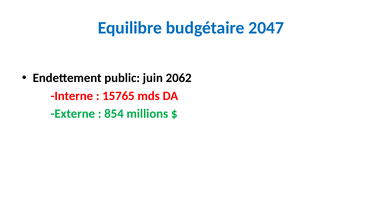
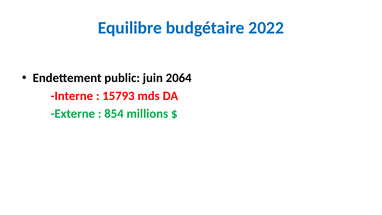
2047: 2047 -> 2022 (266, 28)
2062: 2062 -> 2064 (179, 78)
15765: 15765 -> 15793 (118, 96)
